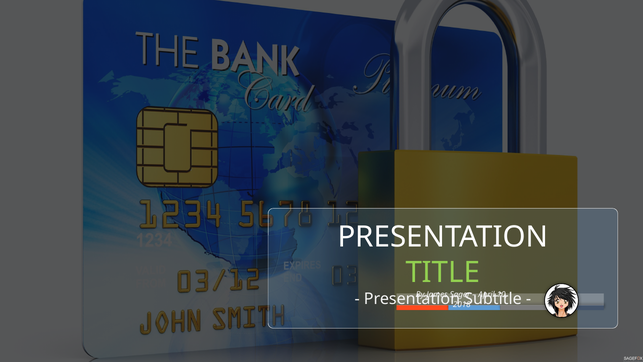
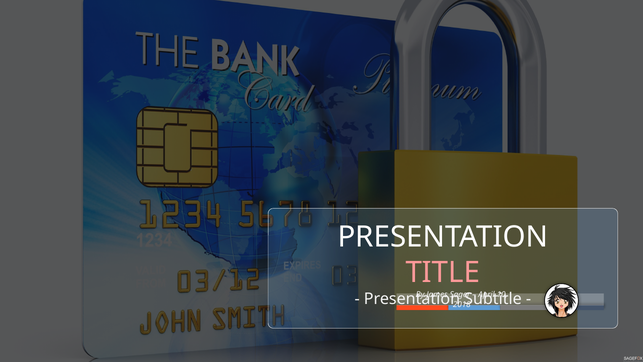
TITLE colour: light green -> pink (443, 272)
